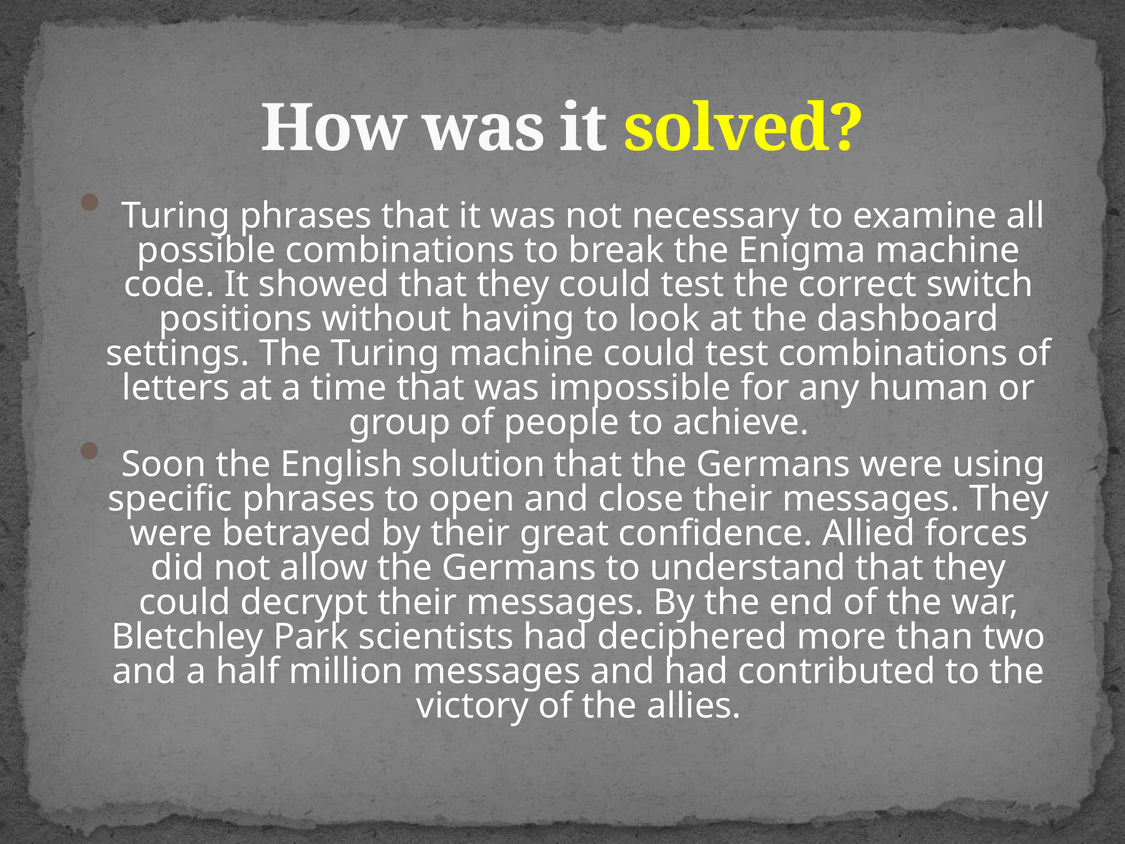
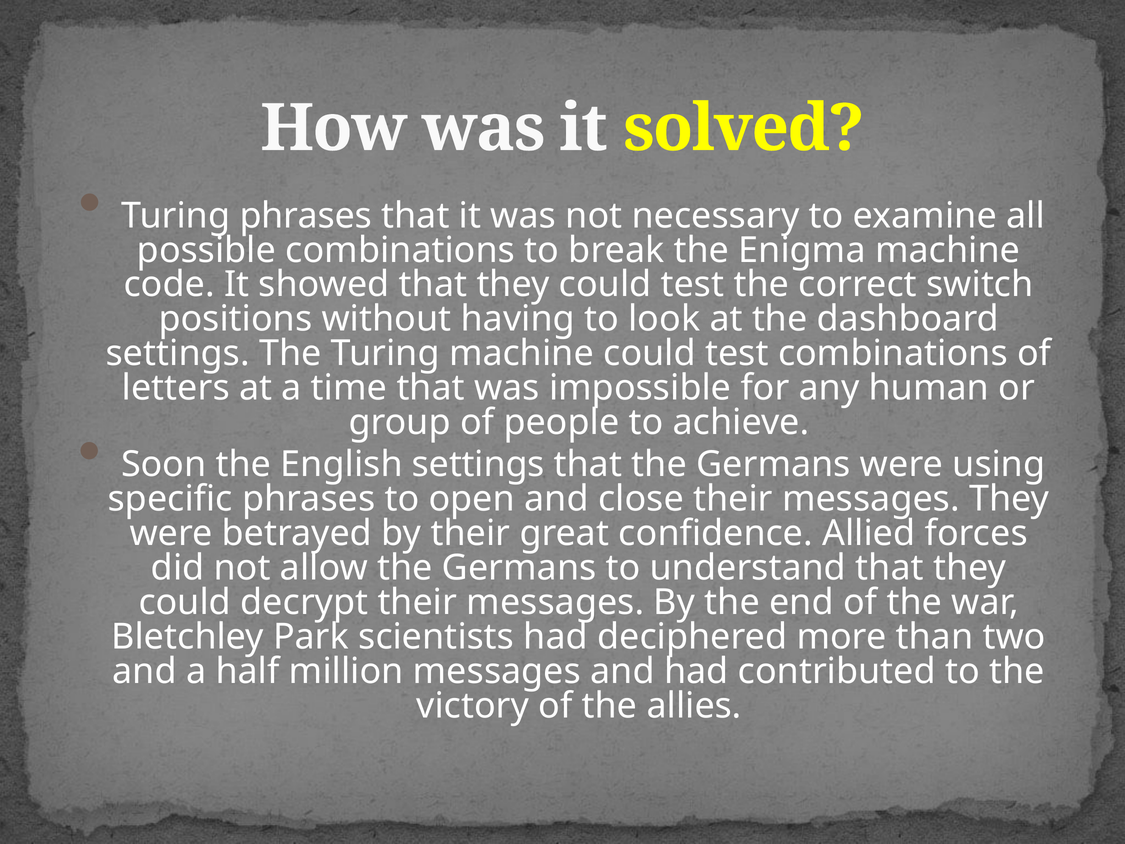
English solution: solution -> settings (478, 464)
